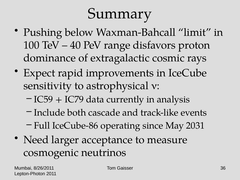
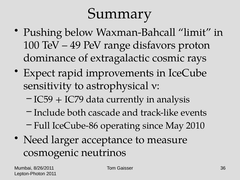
40: 40 -> 49 (75, 45)
2031: 2031 -> 2010 (195, 126)
